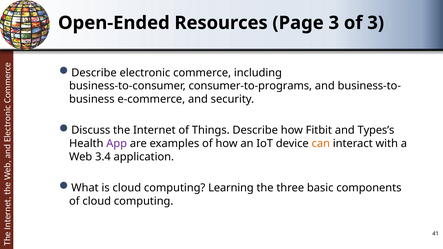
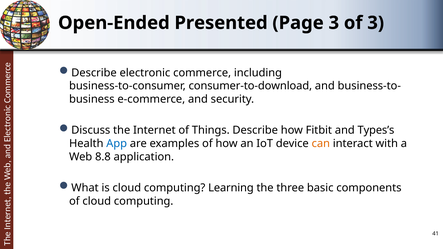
Resources: Resources -> Presented (221, 23)
consumer-to-programs: consumer-to-programs -> consumer-to-download (250, 86)
App colour: purple -> blue (117, 144)
3.4: 3.4 -> 8.8 (103, 157)
